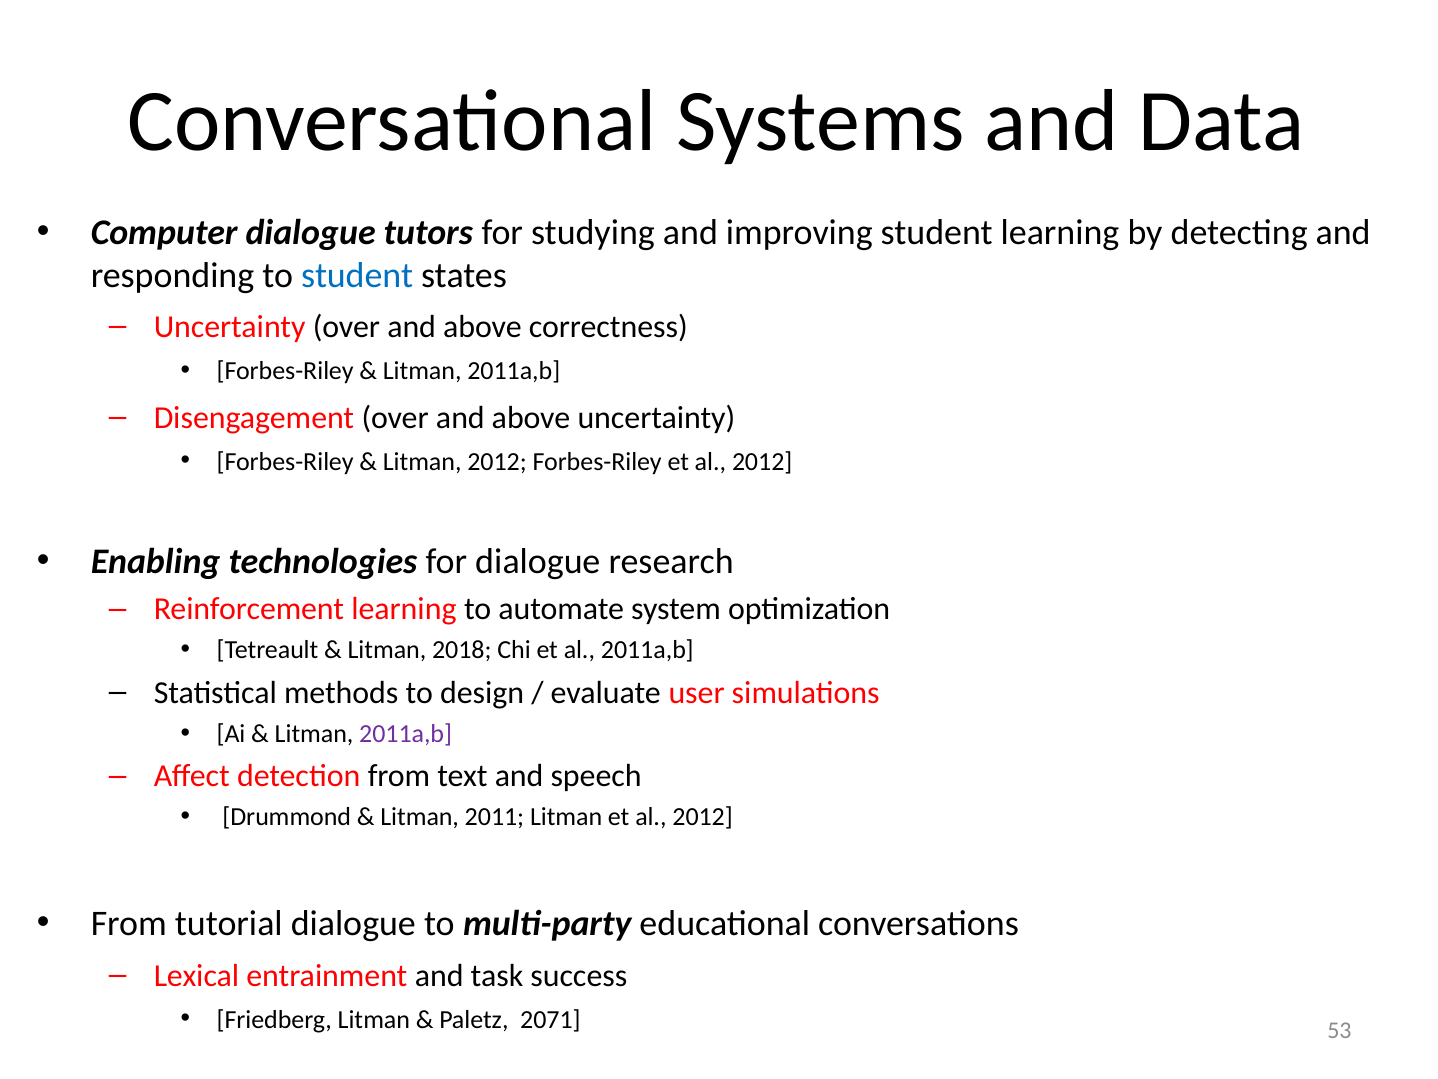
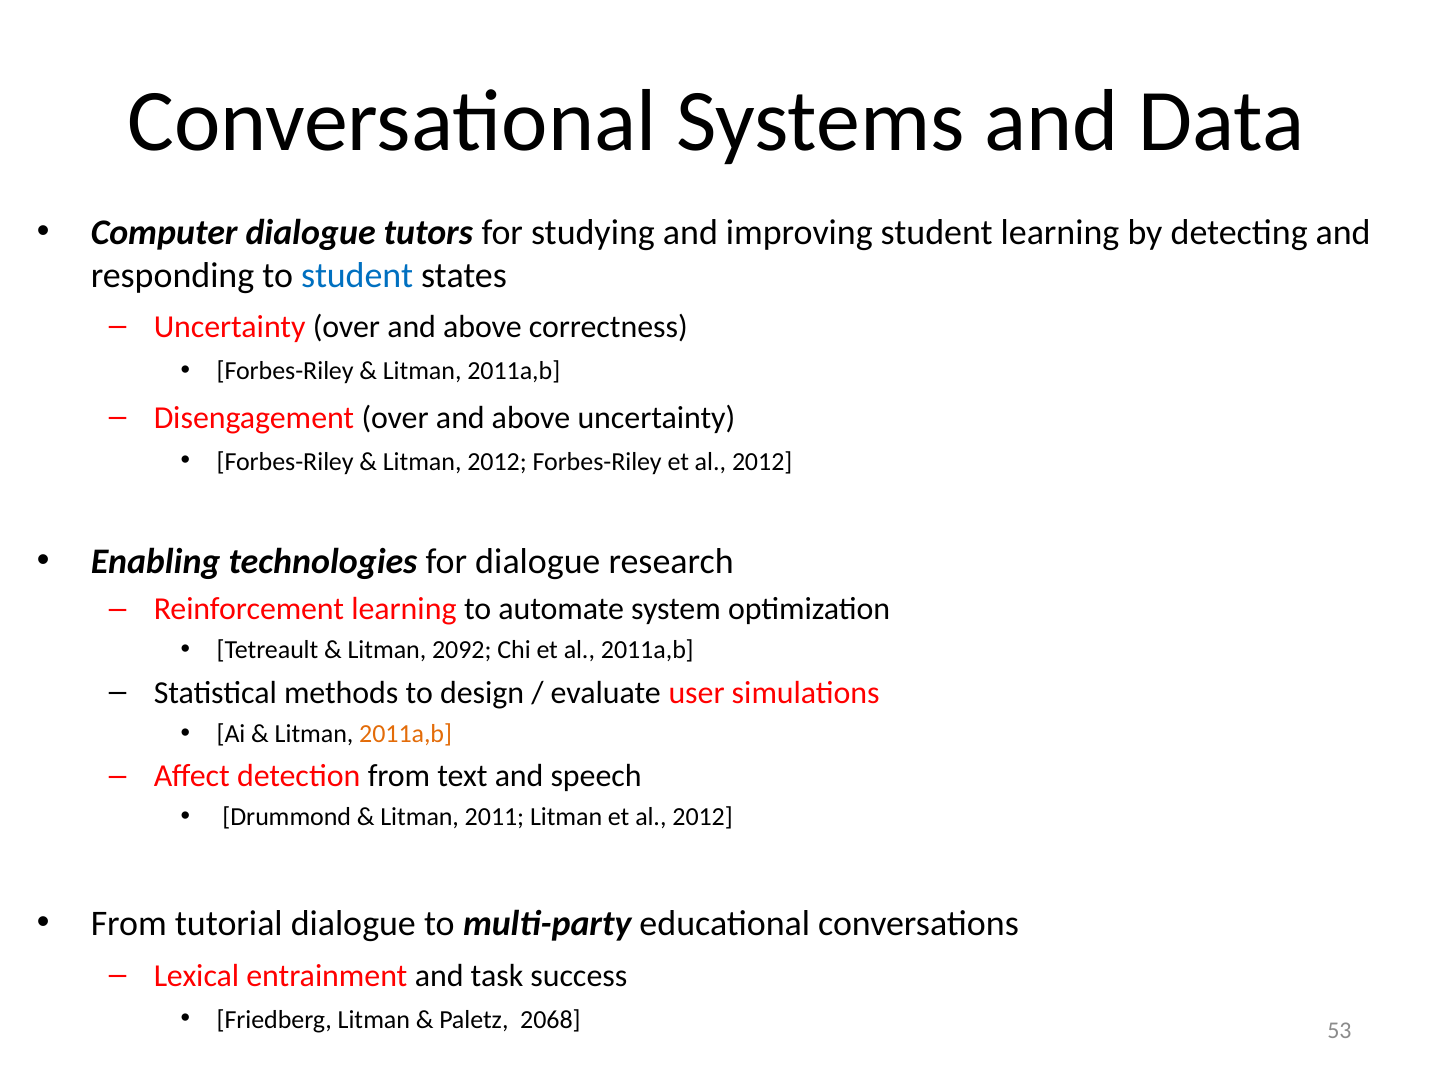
2018: 2018 -> 2092 (462, 650)
2011a,b colour: purple -> orange (406, 733)
2071: 2071 -> 2068 (550, 1019)
